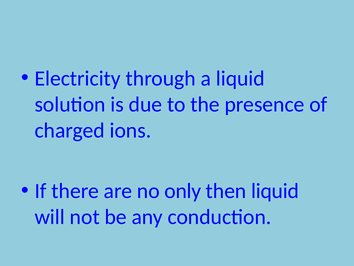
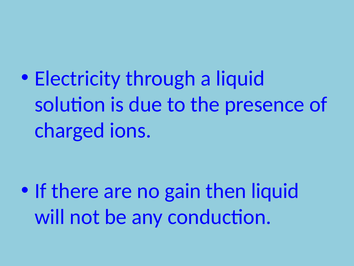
only: only -> gain (183, 191)
